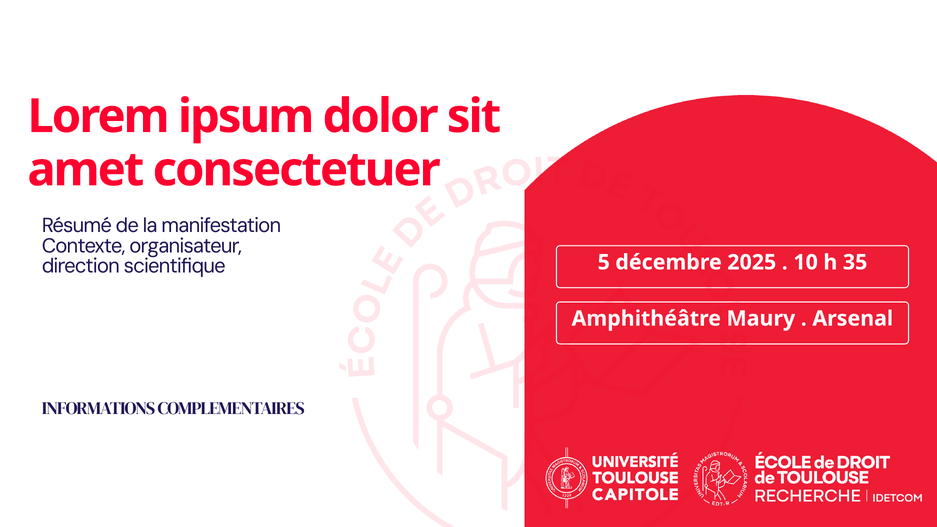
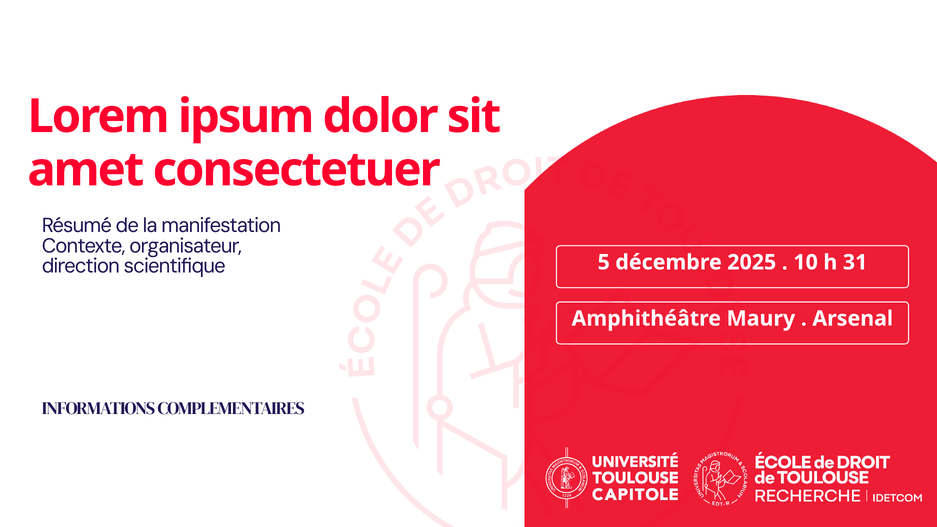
35: 35 -> 31 (855, 262)
